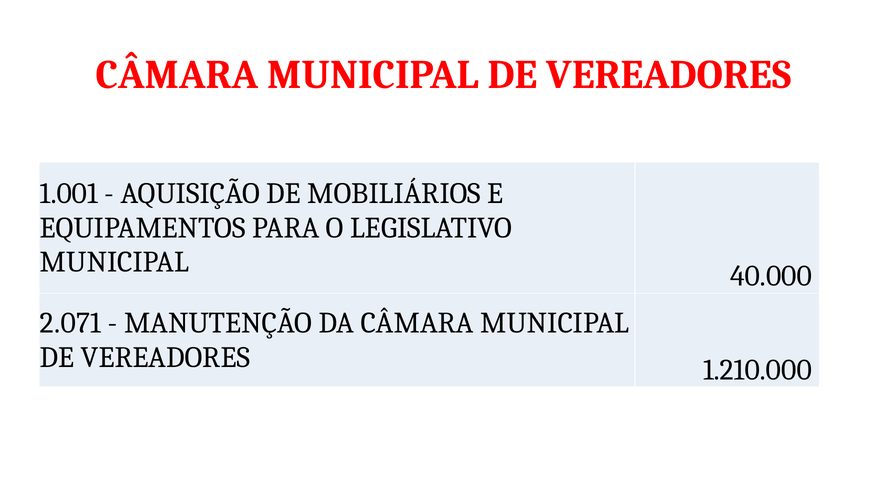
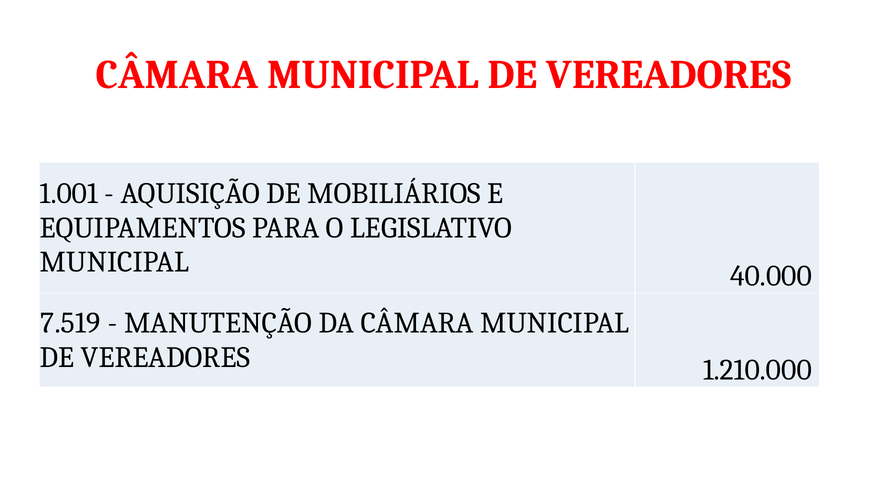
2.071: 2.071 -> 7.519 (70, 323)
